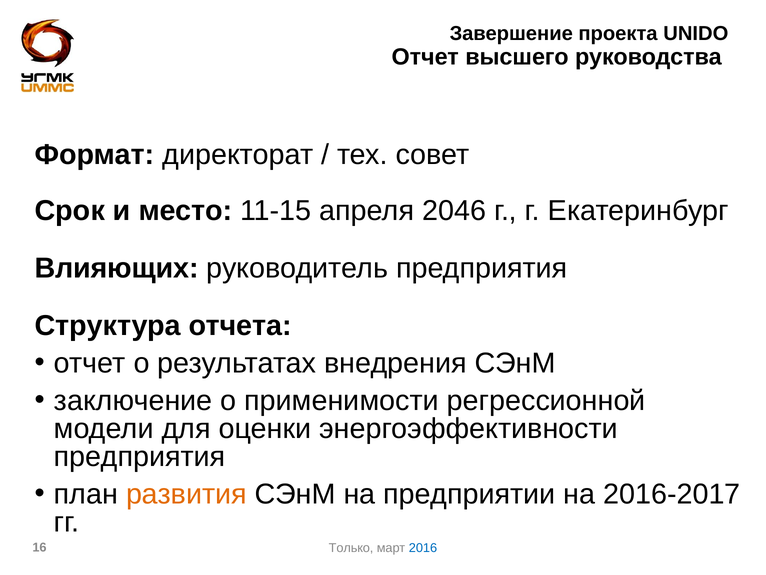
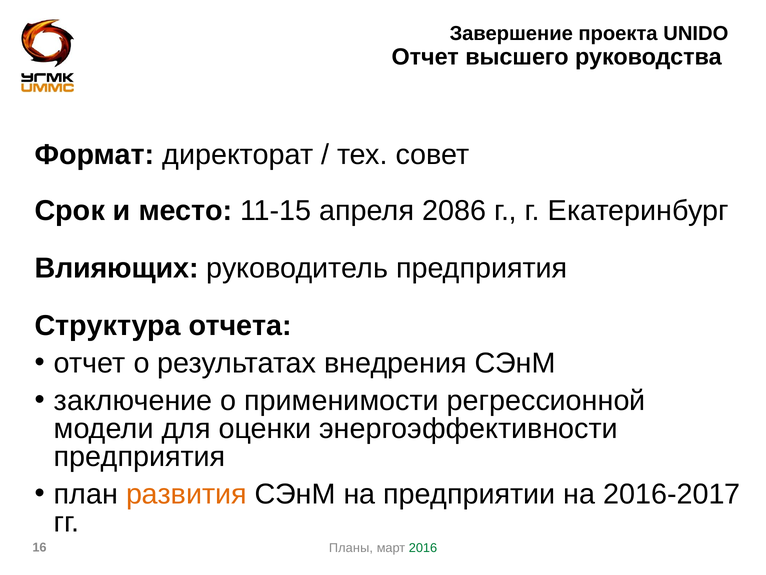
2046: 2046 -> 2086 (454, 211)
Только: Только -> Планы (351, 548)
2016 colour: blue -> green (423, 548)
